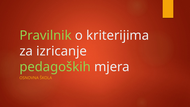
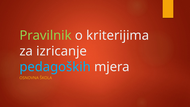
pedagoških colour: light green -> light blue (55, 67)
